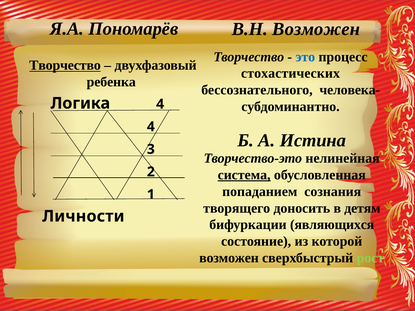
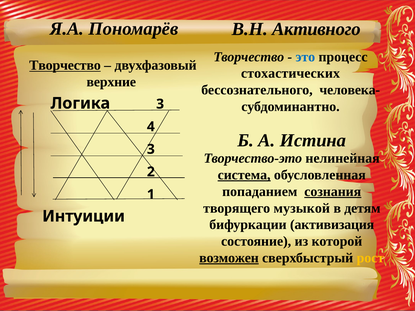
В.Н Возможен: Возможен -> Активного (316, 29)
ребенка: ребенка -> верхние (111, 82)
Логика 4: 4 -> 3 (160, 104)
сознания underline: none -> present (333, 192)
доносить: доносить -> музыкой (302, 208)
Личности: Личности -> Интуиции (84, 216)
являющихся: являющихся -> активизация (332, 225)
возможен underline: none -> present (229, 258)
рост colour: light green -> yellow (370, 258)
